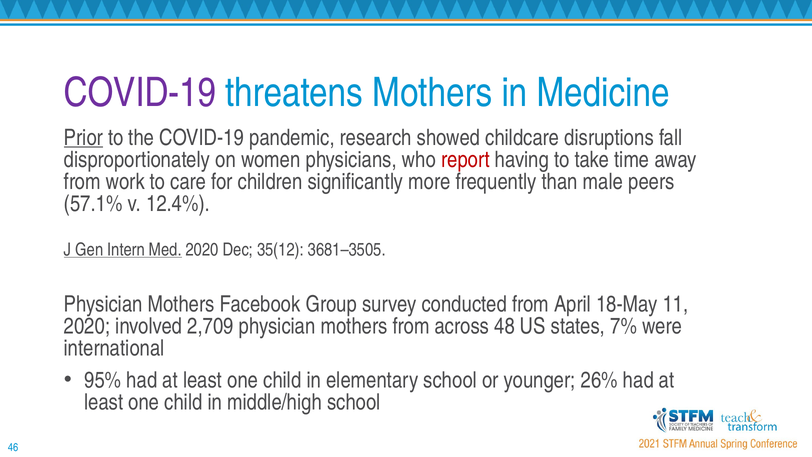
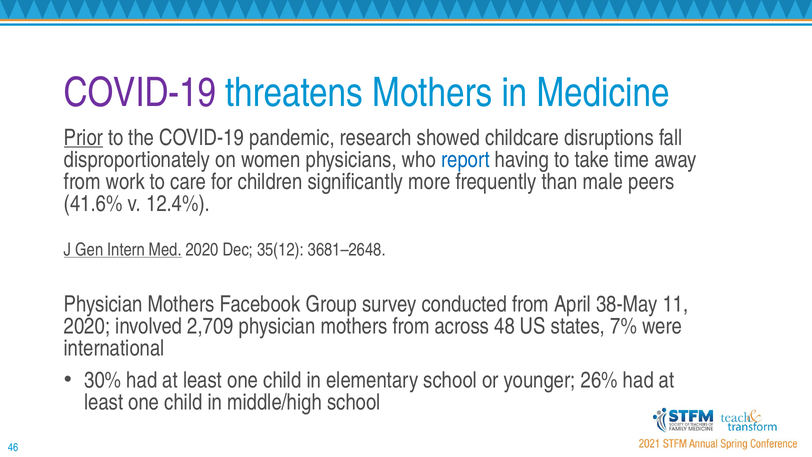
report colour: red -> blue (465, 160)
57.1%: 57.1% -> 41.6% (93, 204)
3681–3505: 3681–3505 -> 3681–2648 (347, 250)
18-May: 18-May -> 38-May (627, 304)
95%: 95% -> 30% (103, 380)
